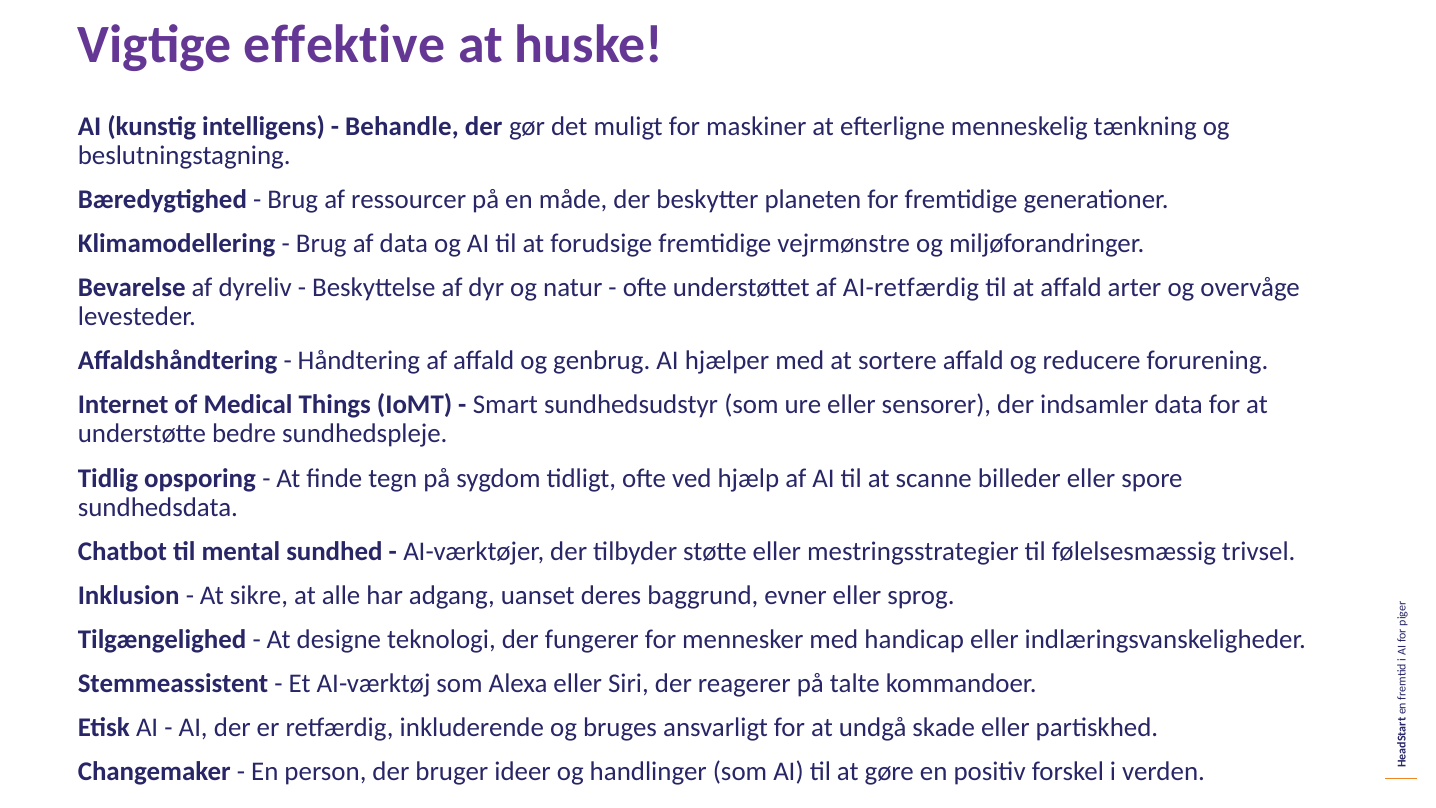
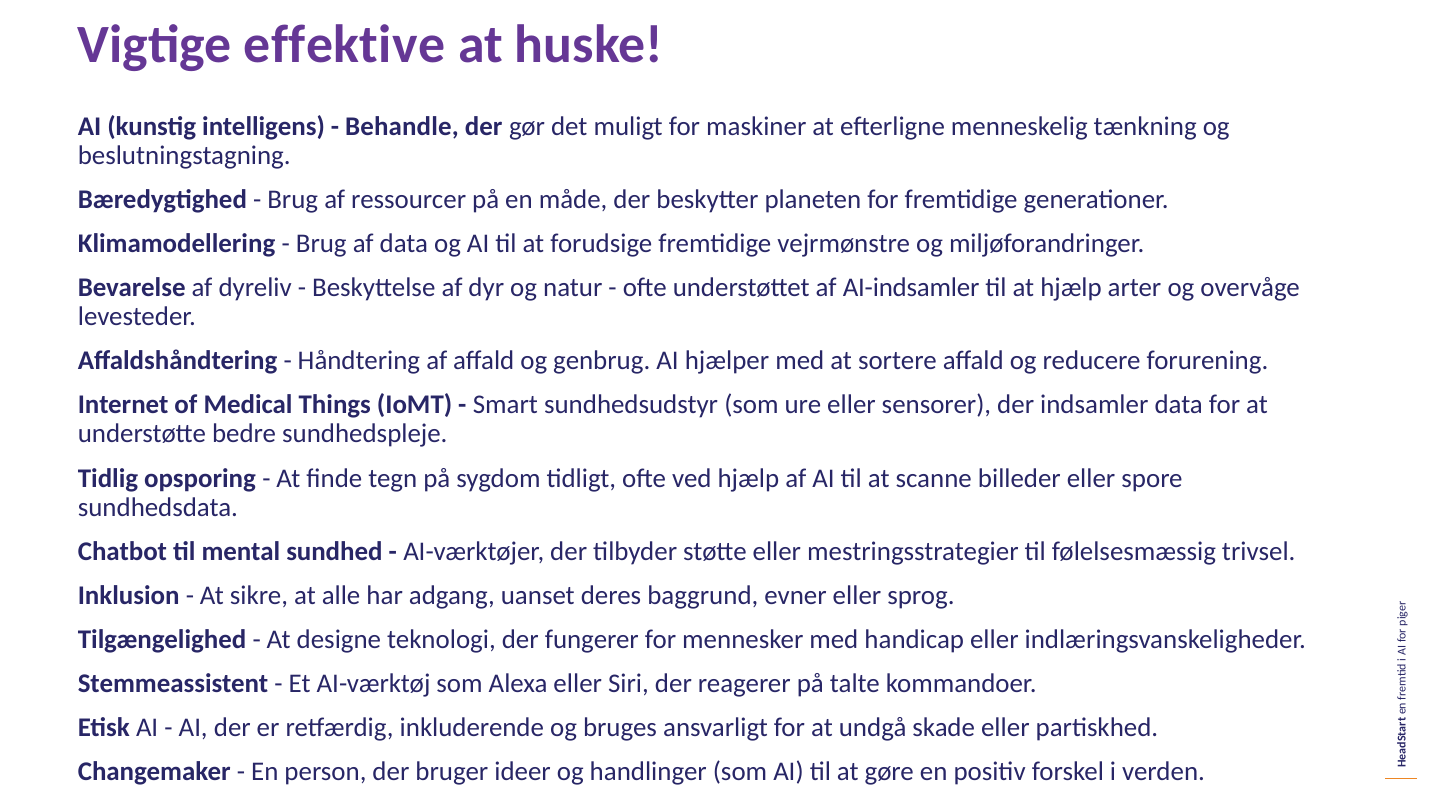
AI-retfærdig: AI-retfærdig -> AI-indsamler (911, 288)
at affald: affald -> hjælp (1071, 288)
